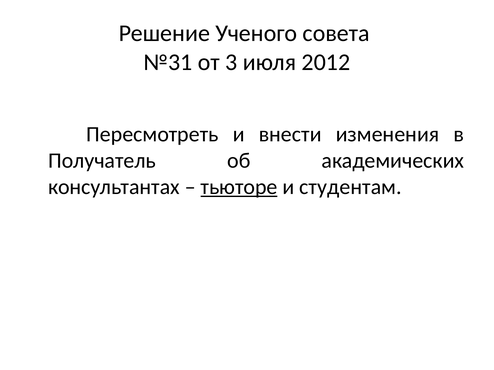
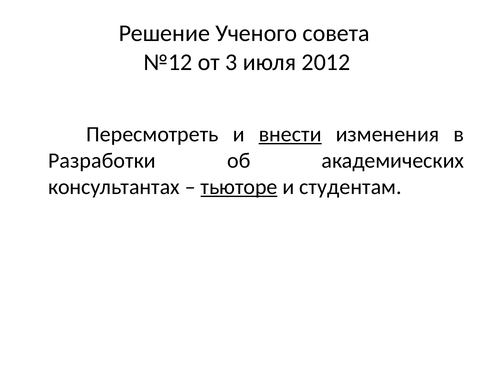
№31: №31 -> №12 (168, 62)
внести underline: none -> present (290, 134)
Получатель: Получатель -> Разработки (102, 161)
